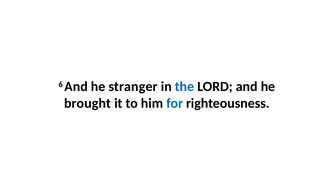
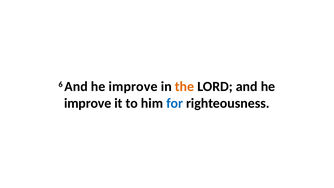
6 And he stranger: stranger -> improve (133, 87)
the colour: blue -> orange (184, 87)
brought: brought -> improve (88, 103)
